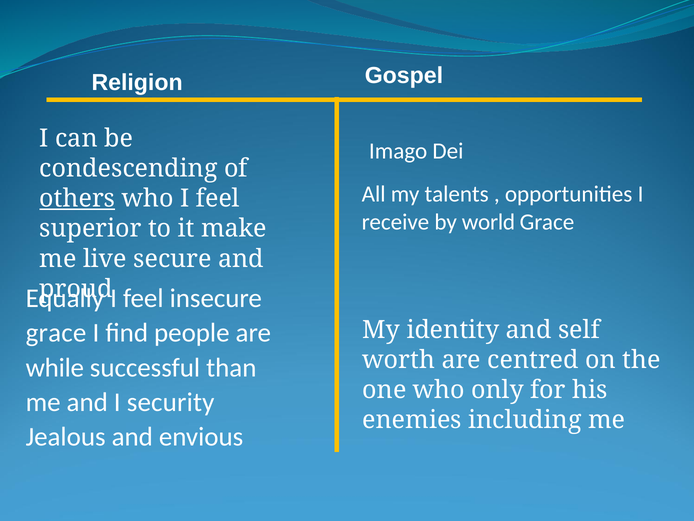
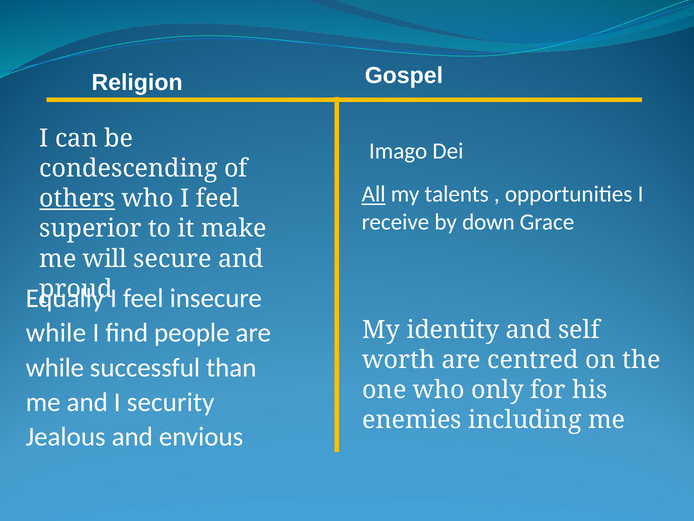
All underline: none -> present (374, 194)
world: world -> down (488, 222)
live: live -> will (105, 259)
grace: grace -> while (56, 333)
